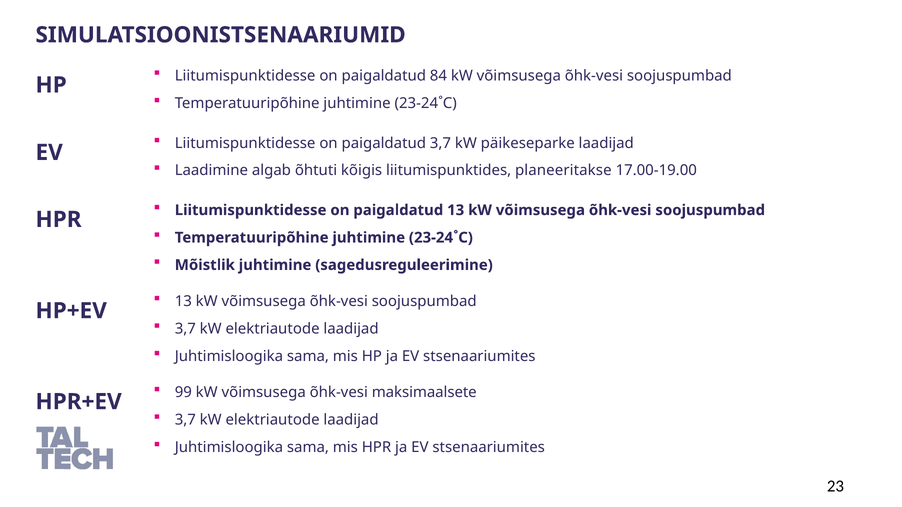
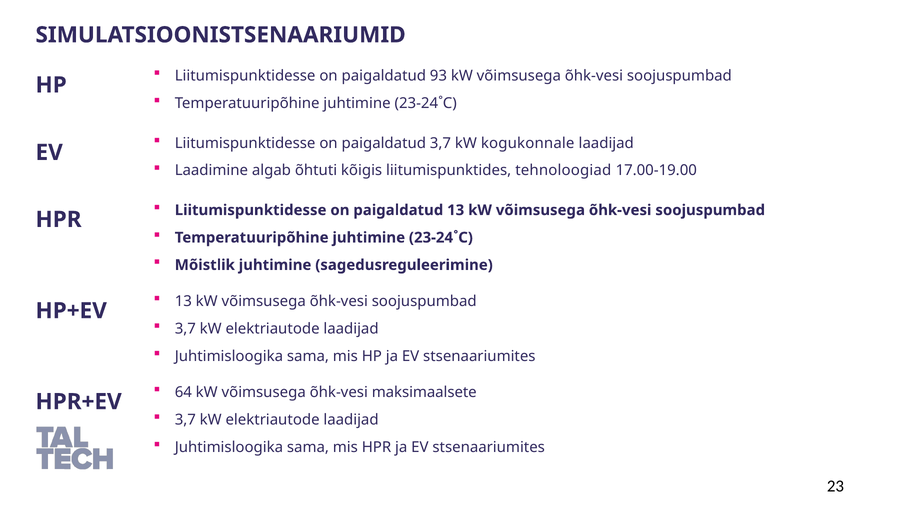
84: 84 -> 93 (438, 76)
päikeseparke: päikeseparke -> kogukonnale (528, 143)
planeeritakse: planeeritakse -> tehnoloogiad (563, 171)
99: 99 -> 64 (183, 393)
